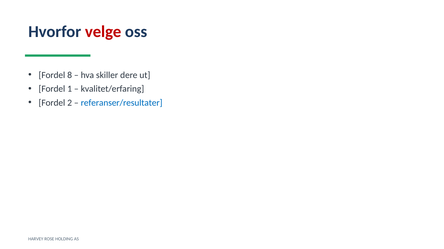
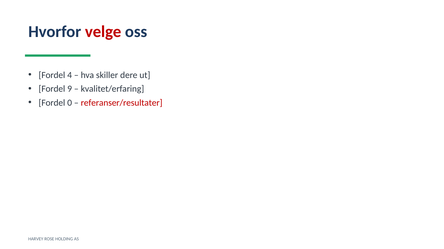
8: 8 -> 4 (70, 75)
1: 1 -> 9 (70, 89)
2: 2 -> 0 (70, 103)
referanser/resultater colour: blue -> red (122, 103)
